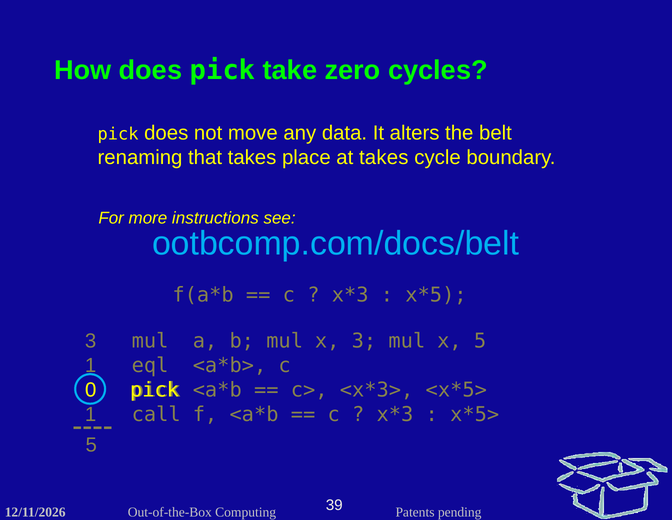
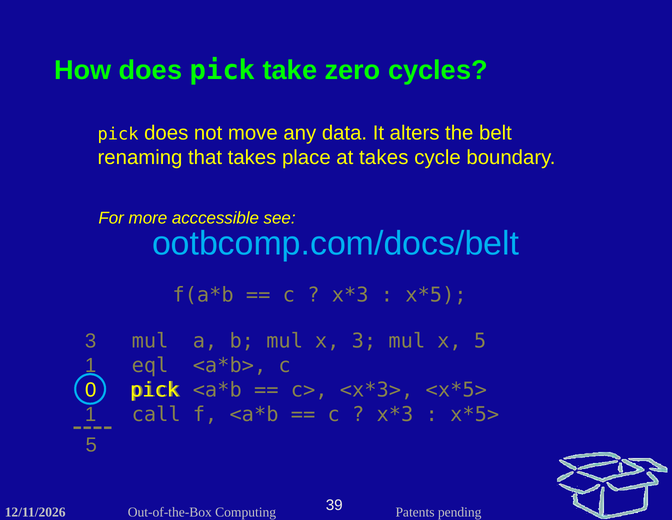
instructions: instructions -> acccessible (215, 218)
